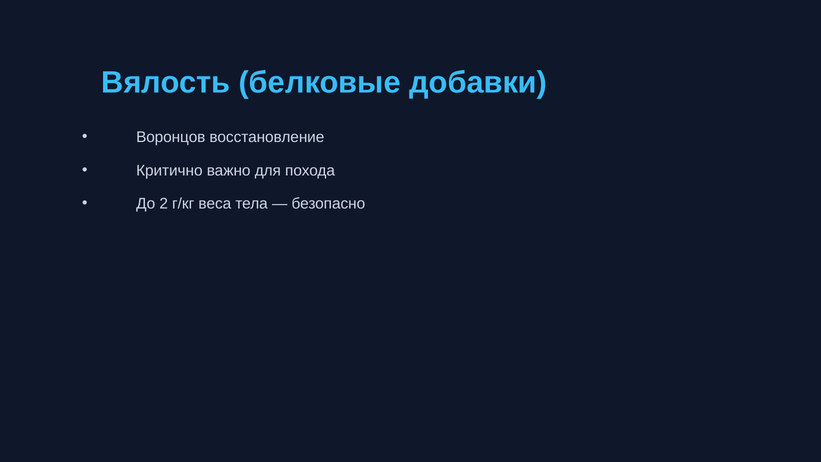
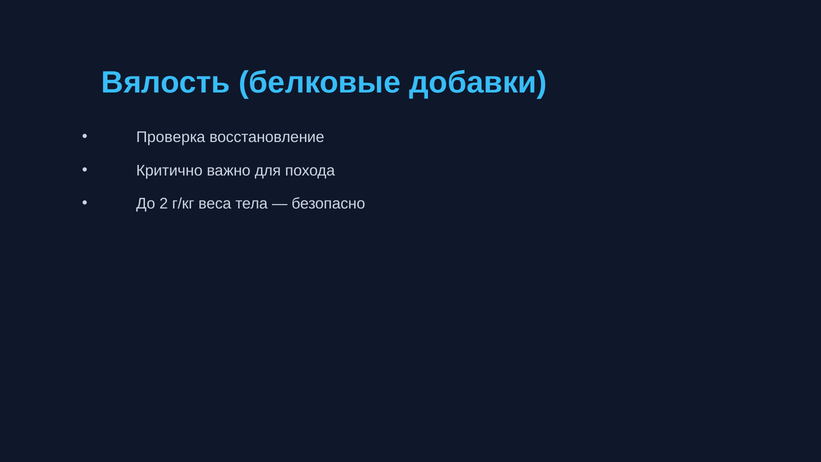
Воронцов: Воронцов -> Проверка (171, 137)
